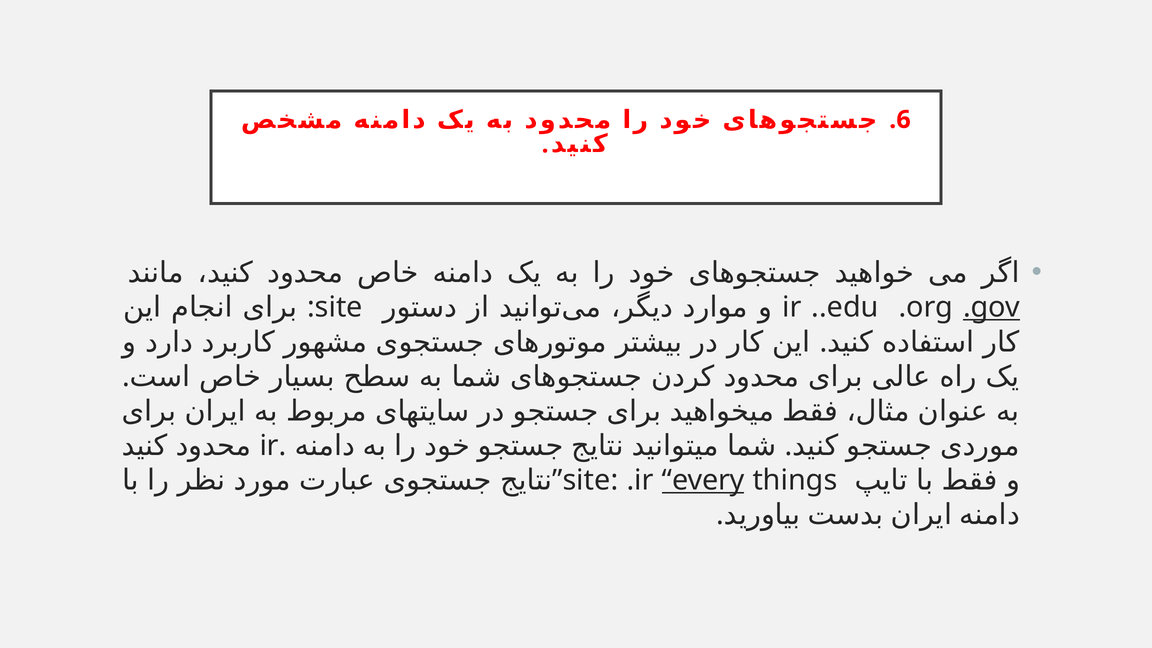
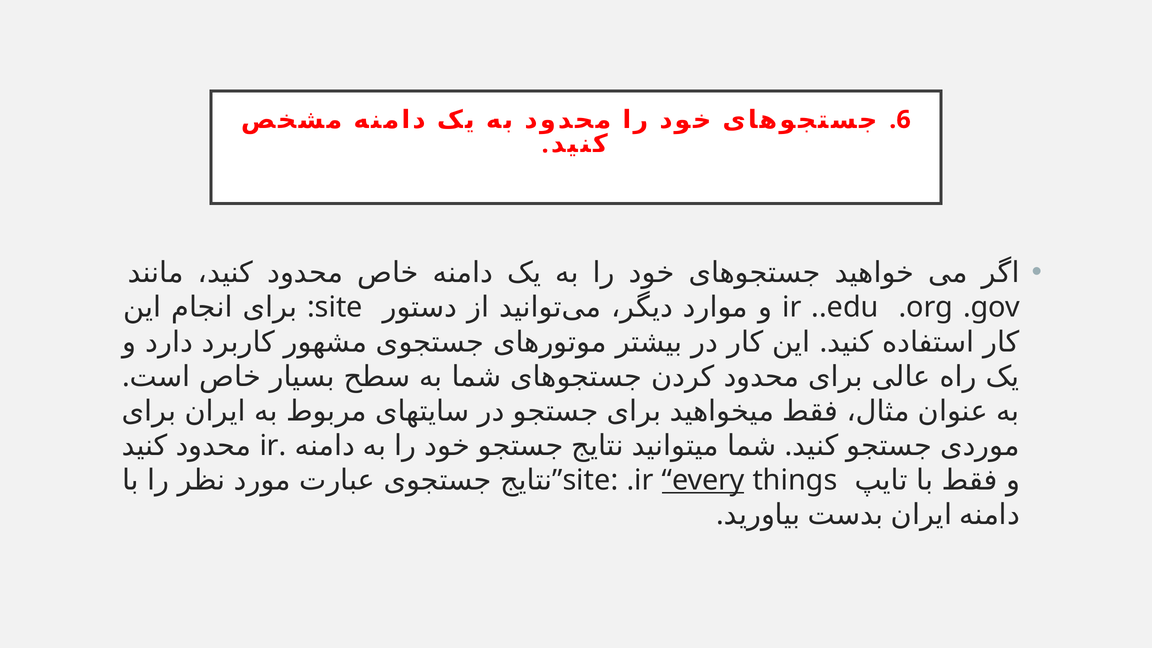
.gov underline: present -> none (992, 307)
